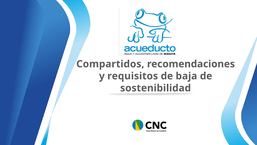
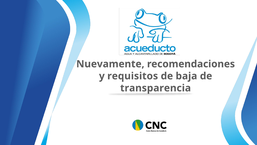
Compartidos: Compartidos -> Nuevamente (110, 64)
sostenibilidad: sostenibilidad -> transparencia (156, 88)
